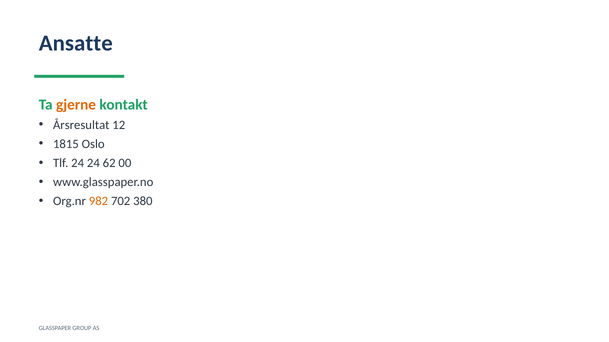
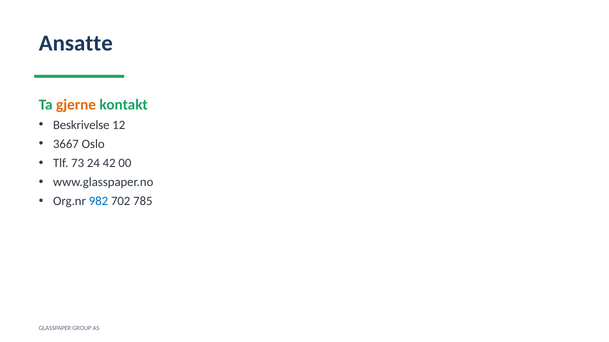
Årsresultat: Årsresultat -> Beskrivelse (81, 125)
1815: 1815 -> 3667 (66, 144)
Tlf 24: 24 -> 73 (78, 163)
62: 62 -> 42 (109, 163)
982 colour: orange -> blue (98, 201)
380: 380 -> 785 (143, 201)
